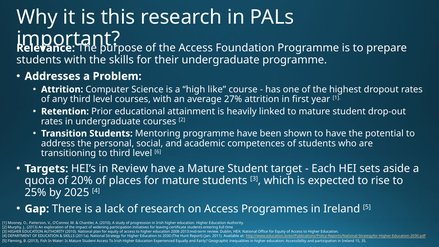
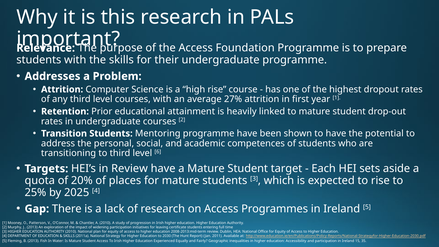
high like: like -> rise (217, 89)
